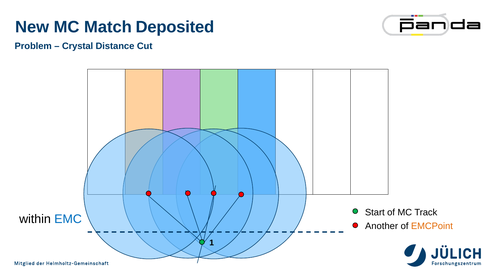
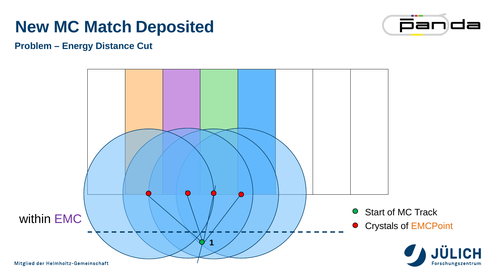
Crystal: Crystal -> Energy (78, 46)
EMC colour: blue -> purple (68, 219)
Another: Another -> Crystals (382, 226)
